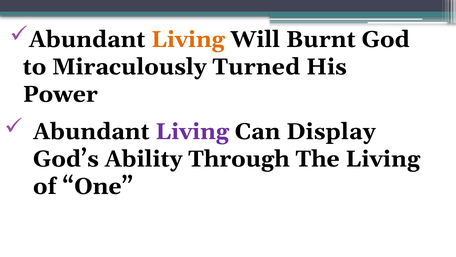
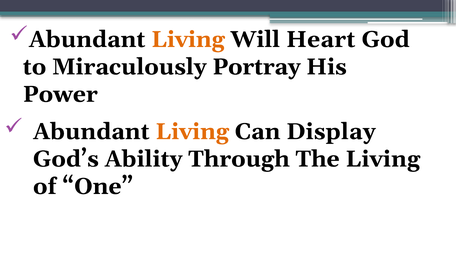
Burnt: Burnt -> Heart (321, 39)
Turned: Turned -> Portray (256, 67)
Living colour: purple -> orange (192, 131)
